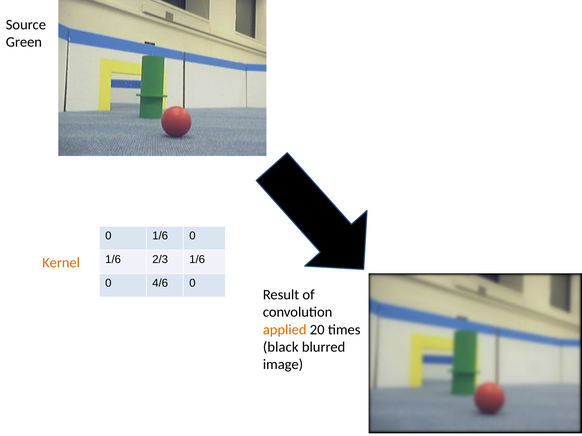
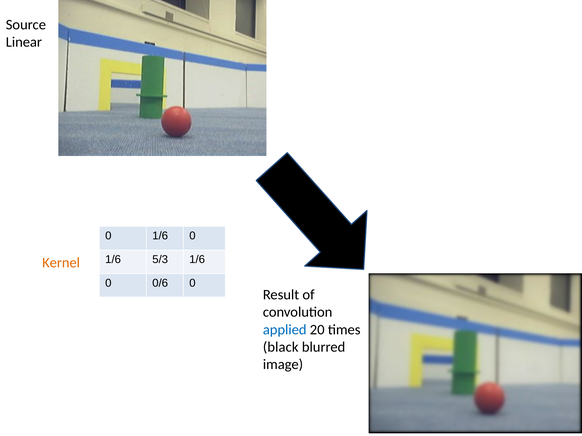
Green: Green -> Linear (24, 42)
2/3: 2/3 -> 5/3 (160, 260)
4/6: 4/6 -> 0/6 (160, 283)
applied colour: orange -> blue (285, 330)
